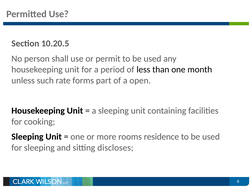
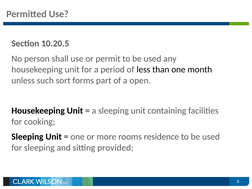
rate: rate -> sort (63, 80)
discloses: discloses -> provided (115, 148)
